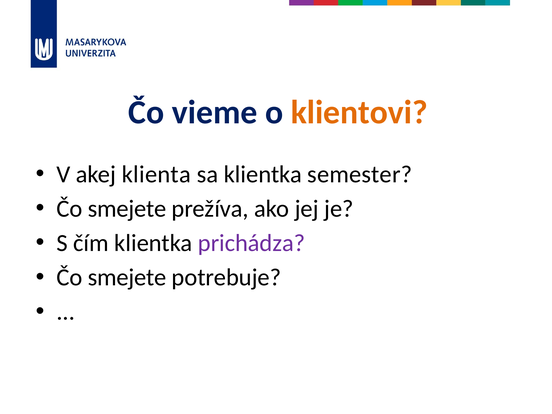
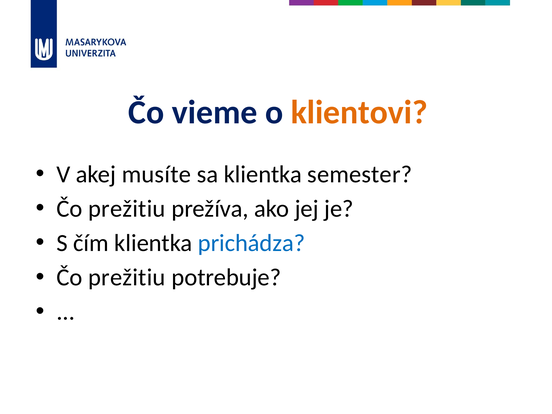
klienta: klienta -> musíte (156, 174)
smejete: smejete -> prežitiu (127, 209)
prichádza colour: purple -> blue (252, 243)
smejete: smejete -> prežitiu (127, 278)
